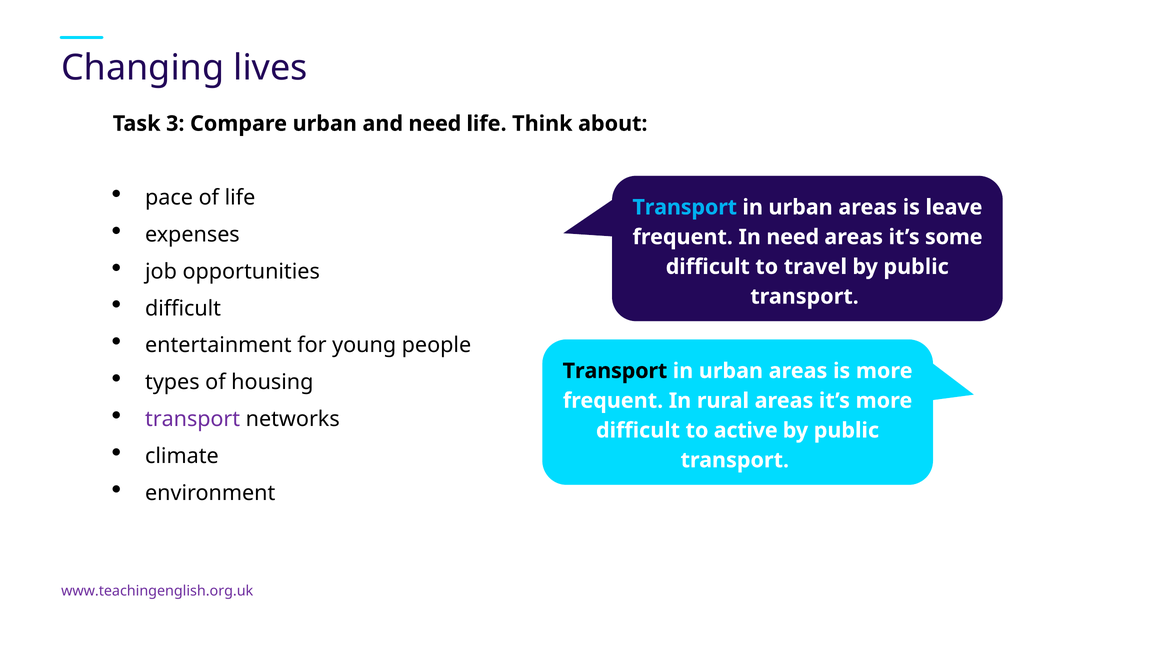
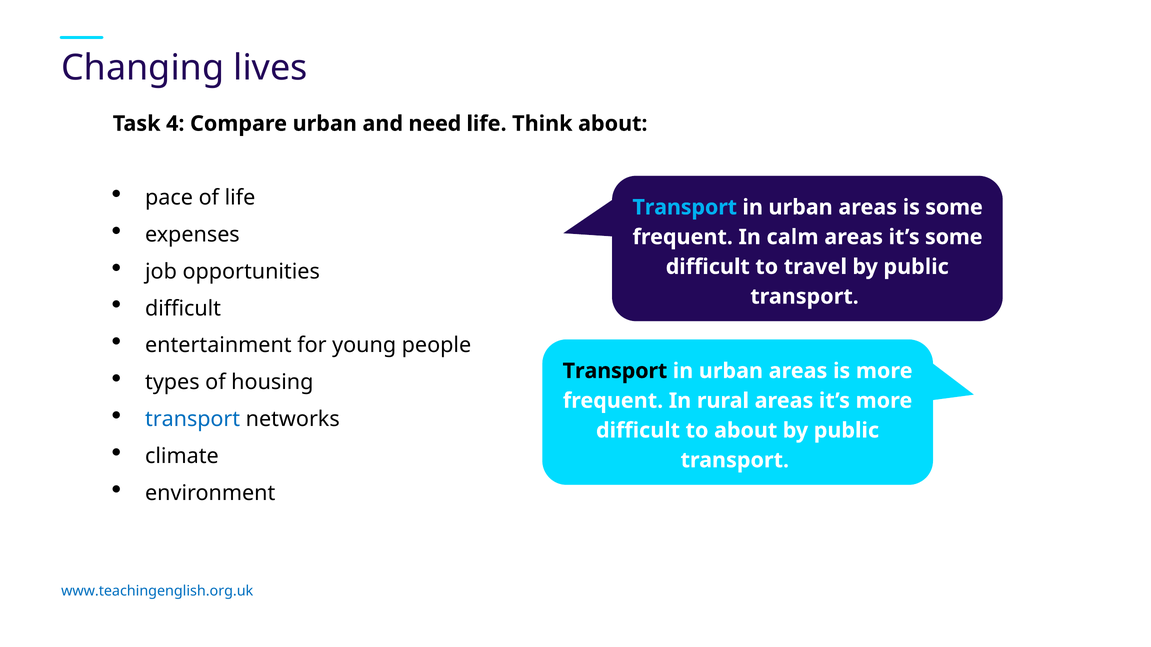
3: 3 -> 4 (175, 124)
is leave: leave -> some (954, 207)
In need: need -> calm (793, 237)
transport colour: purple -> blue (193, 420)
to active: active -> about (746, 431)
www.teachingenglish.org.uk colour: purple -> blue (157, 592)
